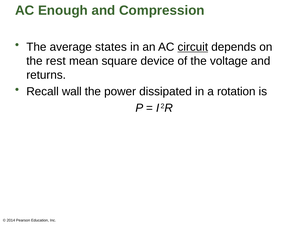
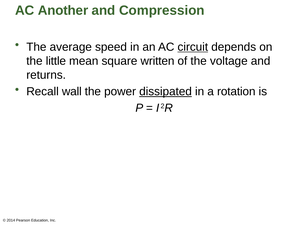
Enough: Enough -> Another (63, 10)
states: states -> speed (111, 47)
rest: rest -> little (56, 61)
device: device -> written (157, 61)
dissipated underline: none -> present (166, 91)
